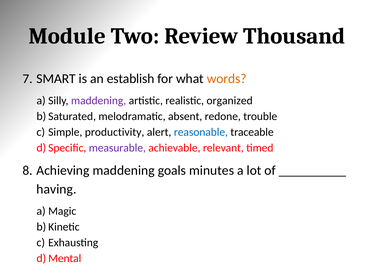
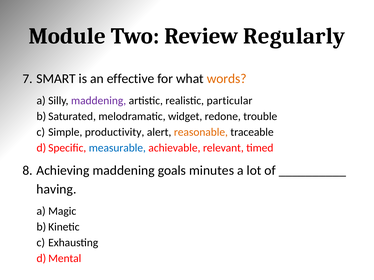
Thousand: Thousand -> Regularly (294, 36)
establish: establish -> effective (131, 79)
organized: organized -> particular (230, 101)
absent: absent -> widget (185, 117)
reasonable colour: blue -> orange (201, 132)
measurable colour: purple -> blue (117, 148)
